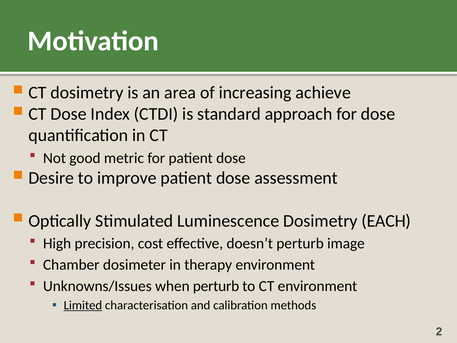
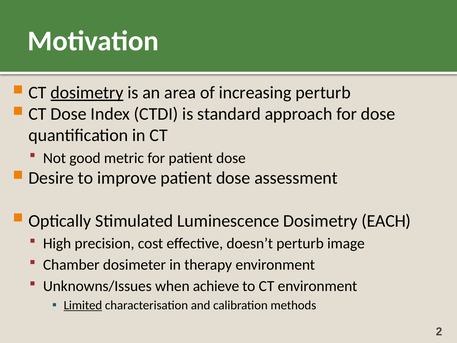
dosimetry underline: none -> present (87, 93)
increasing achieve: achieve -> perturb (323, 93)
when perturb: perturb -> achieve (216, 286)
